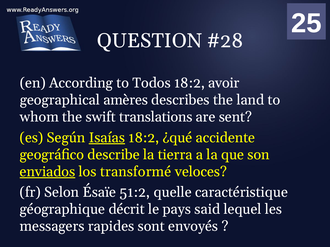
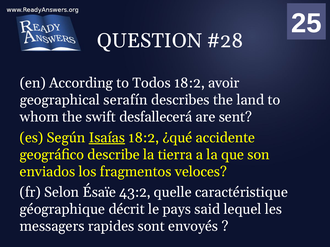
amères: amères -> serafín (125, 100)
translations: translations -> desfallecerá (156, 117)
enviados underline: present -> none (48, 172)
transformé: transformé -> fragmentos (136, 172)
51:2: 51:2 -> 43:2 (135, 193)
